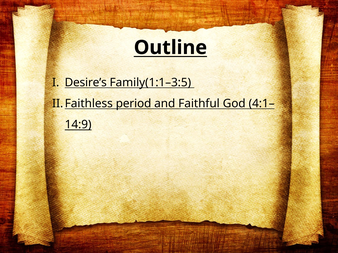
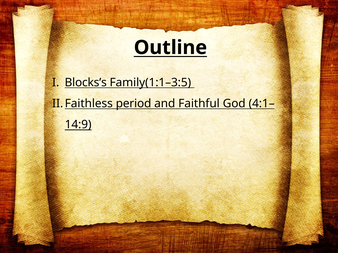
Desire’s: Desire’s -> Blocks’s (86, 83)
